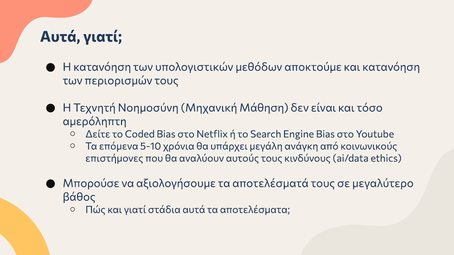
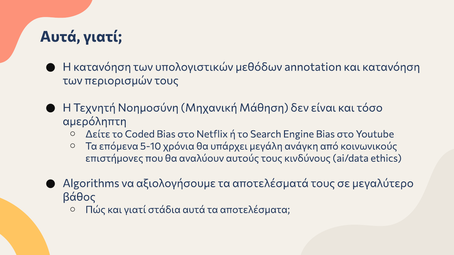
αποκτούμε: αποκτούμε -> annotation (313, 67)
Μπορούσε: Μπορούσε -> Algorithms (91, 184)
